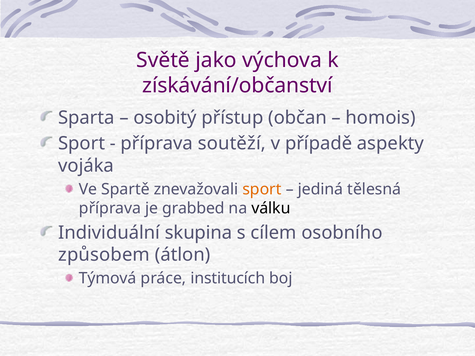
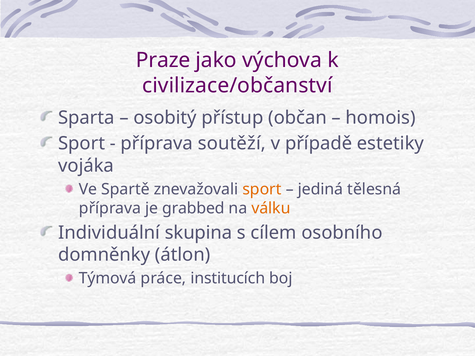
Světě: Světě -> Praze (163, 60)
získávání/občanství: získávání/občanství -> civilizace/občanství (237, 86)
aspekty: aspekty -> estetiky (390, 144)
válku colour: black -> orange (271, 208)
způsobem: způsobem -> domněnky (104, 255)
